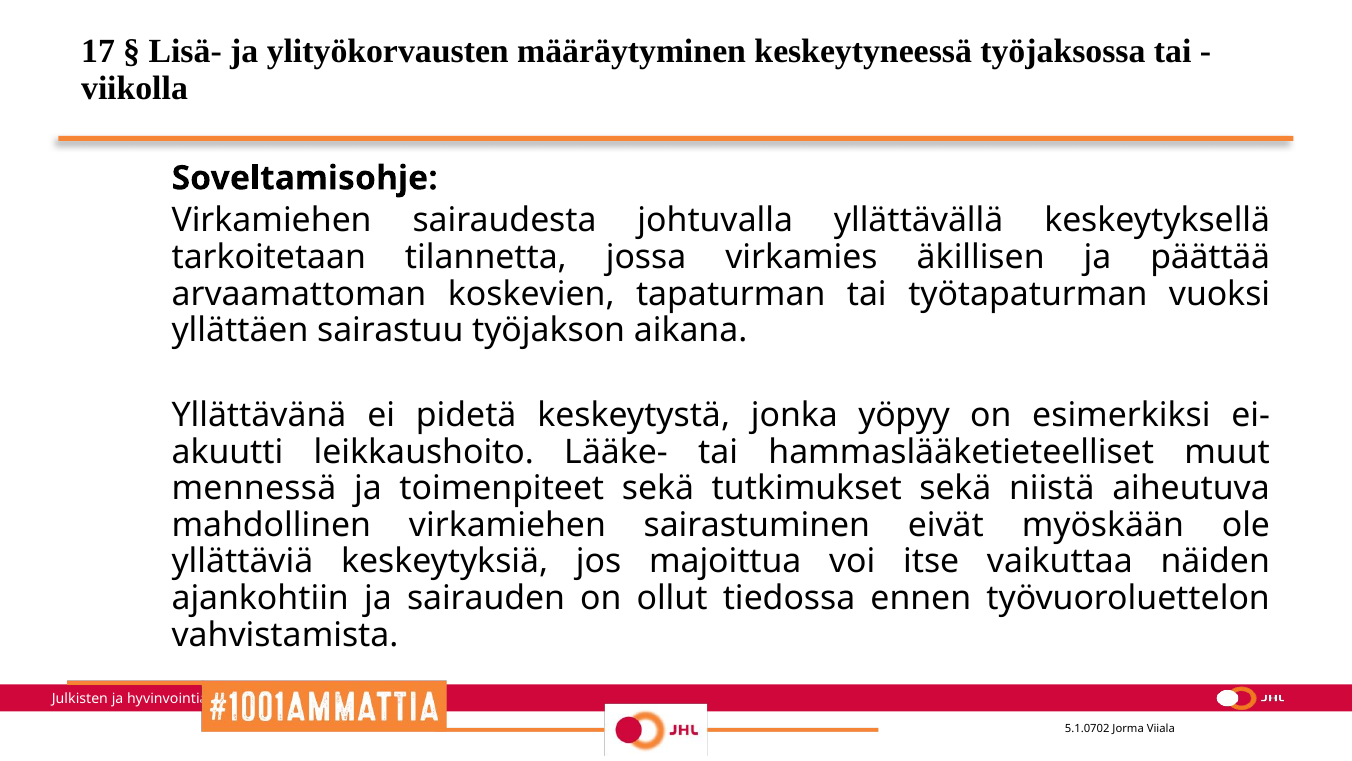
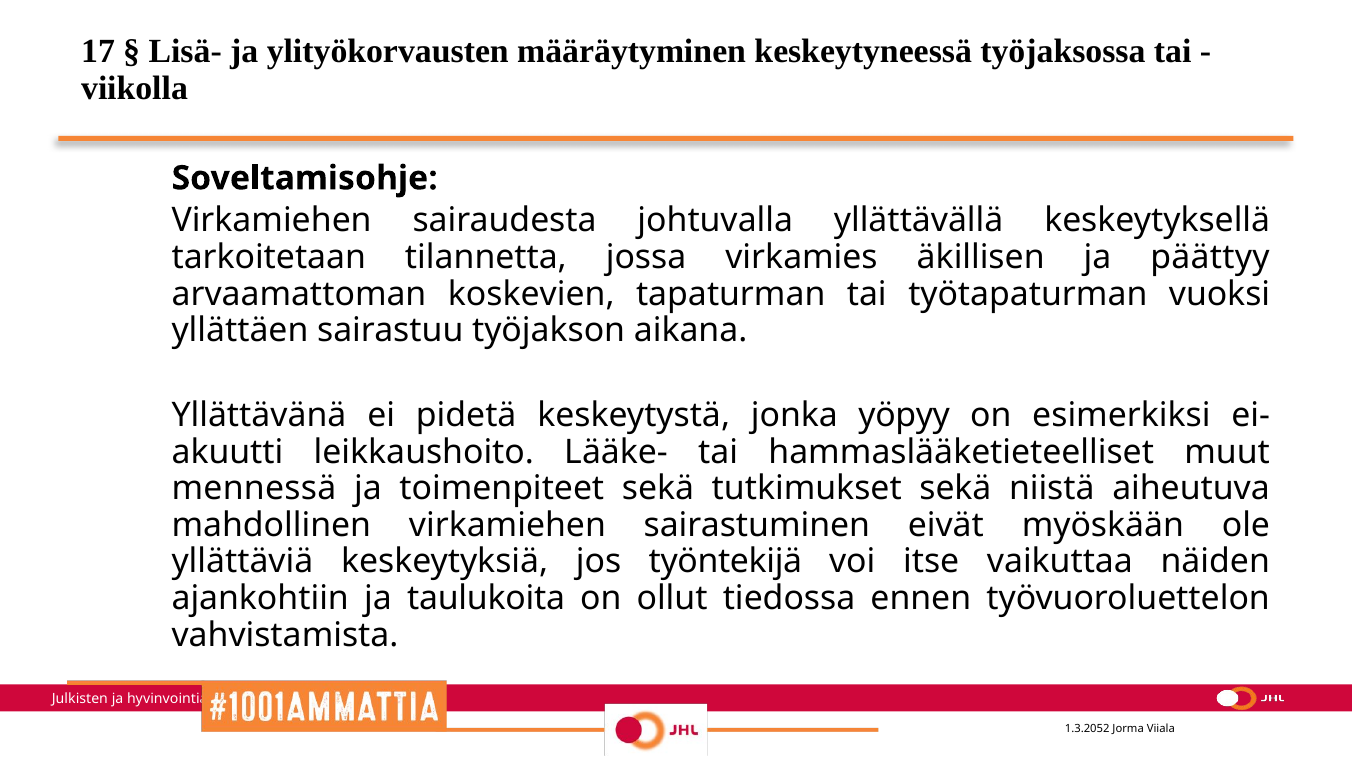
päättää: päättää -> päättyy (1210, 257)
majoittua: majoittua -> työntekijä (725, 561)
sairauden: sairauden -> taulukoita (486, 598)
5.1.0702: 5.1.0702 -> 1.3.2052 (1087, 729)
